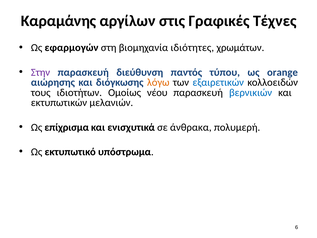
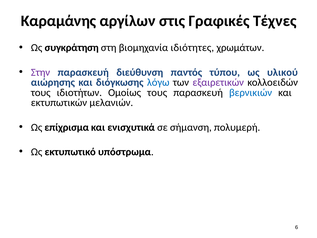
εφαρμογών: εφαρμογών -> συγκράτηση (72, 48)
orange: orange -> υλικού (282, 72)
λόγω colour: orange -> blue (158, 82)
εξαιρετικών colour: blue -> purple (218, 82)
Ομοίως νέου: νέου -> τους (157, 92)
άνθρακα: άνθρακα -> σήμανση (191, 127)
